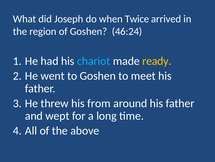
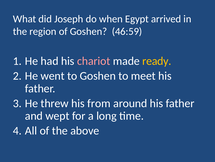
Twice: Twice -> Egypt (137, 19)
46:24: 46:24 -> 46:59 (127, 31)
chariot colour: light blue -> pink (94, 61)
